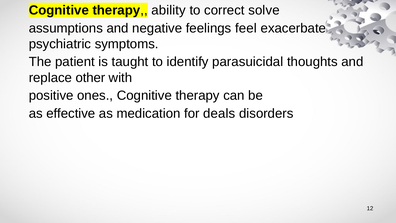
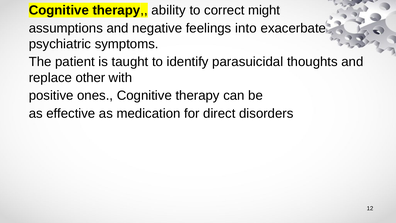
solve: solve -> might (264, 10)
feel: feel -> into (246, 28)
deals: deals -> direct (219, 113)
